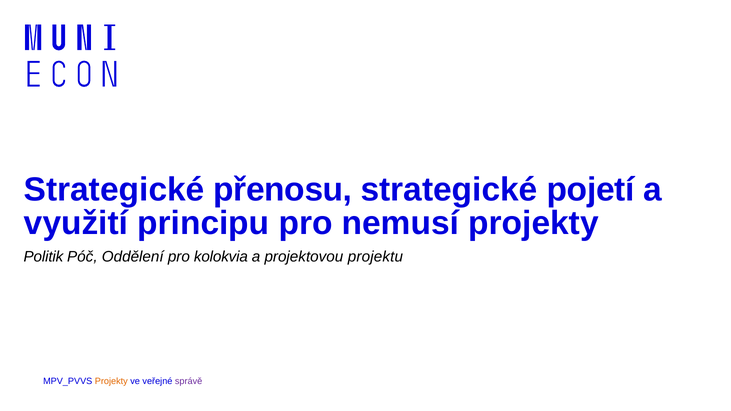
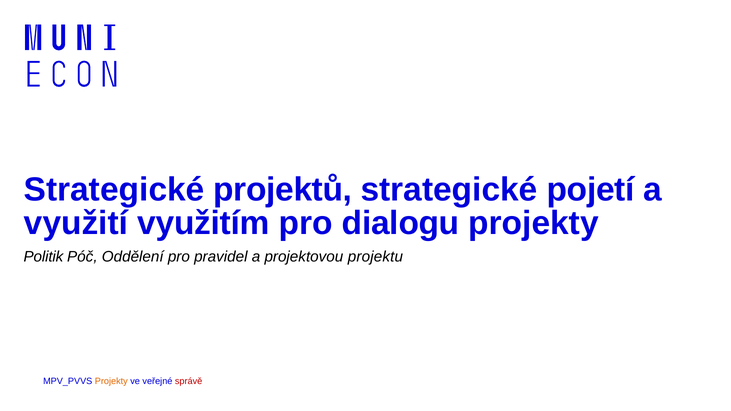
přenosu: přenosu -> projektů (283, 190)
principu: principu -> využitím (203, 223)
nemusí: nemusí -> dialogu (401, 223)
kolokvia: kolokvia -> pravidel (221, 257)
správě colour: purple -> red (189, 382)
